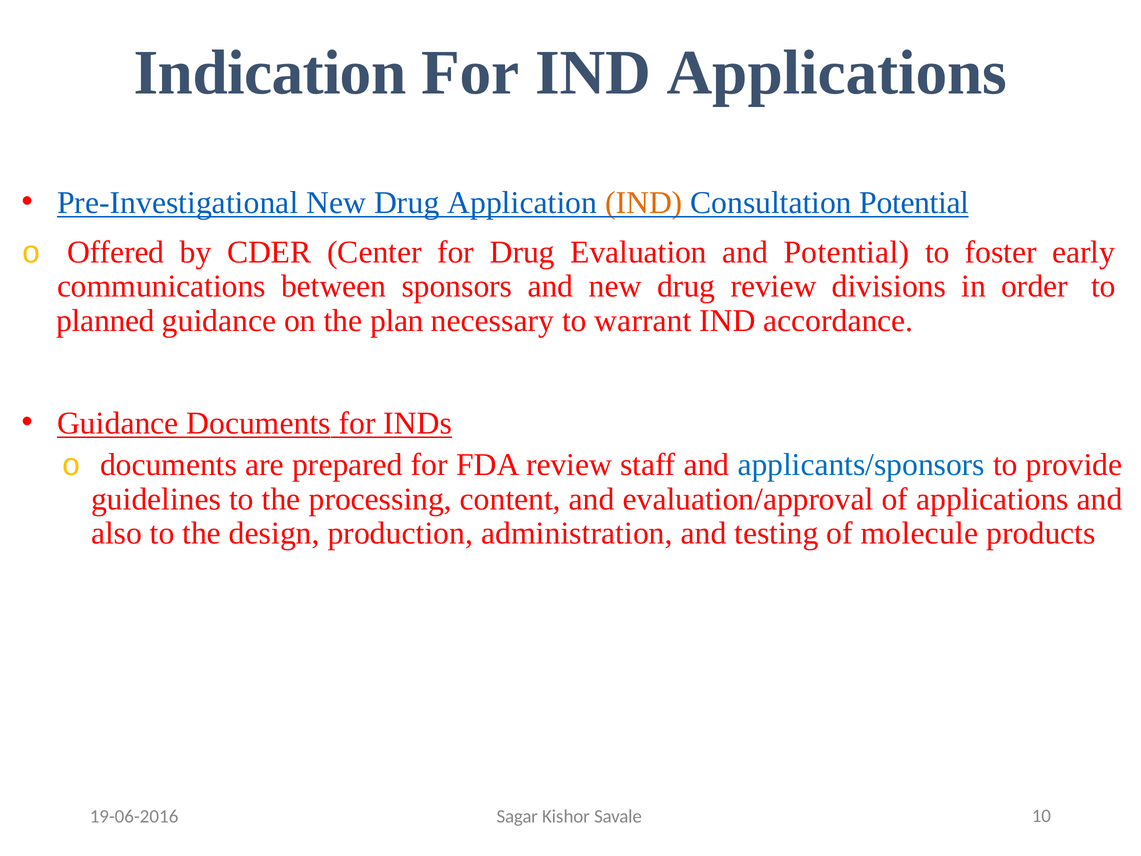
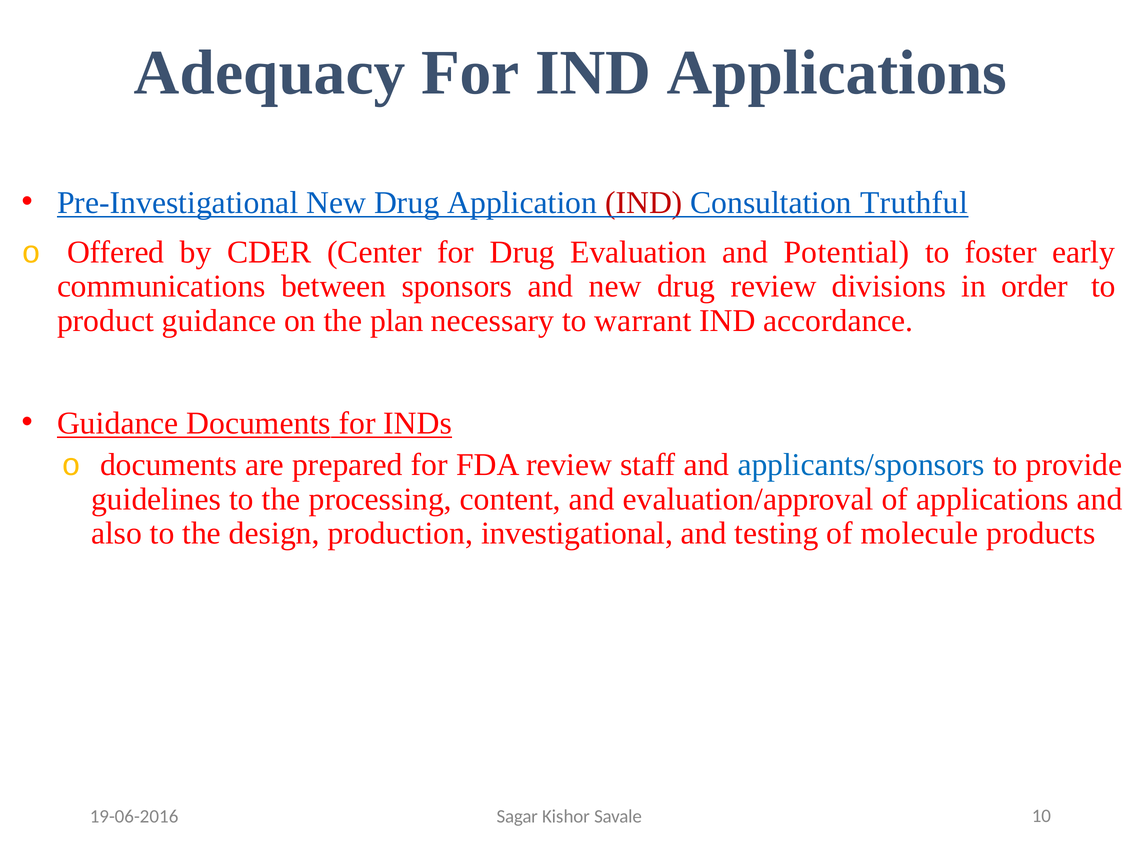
Indication: Indication -> Adequacy (270, 73)
IND colour: orange -> red (644, 203)
Consultation Potential: Potential -> Truthful (914, 203)
planned: planned -> product (105, 321)
administration: administration -> investigational (577, 533)
